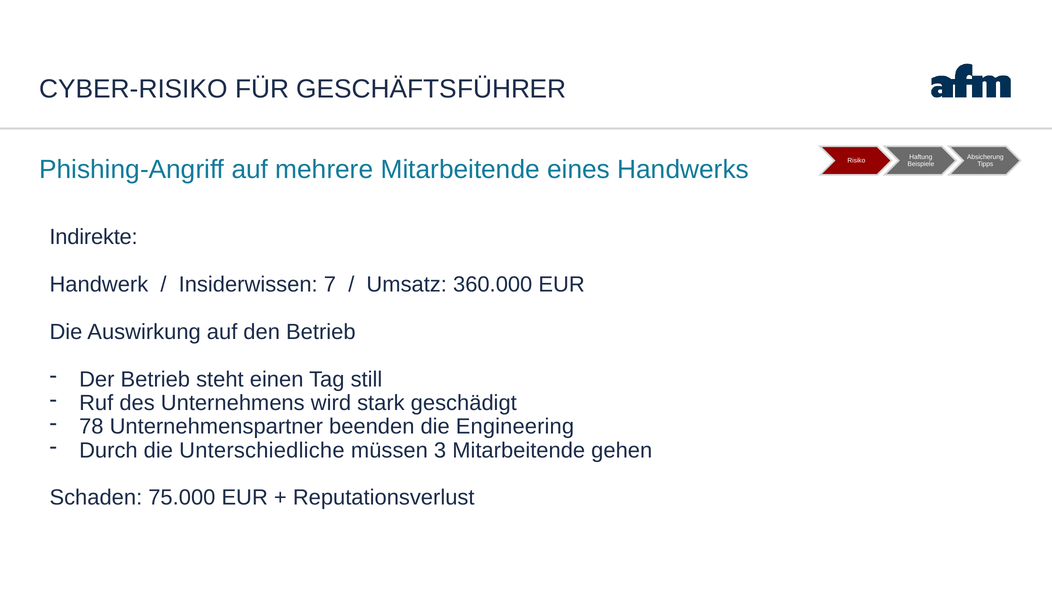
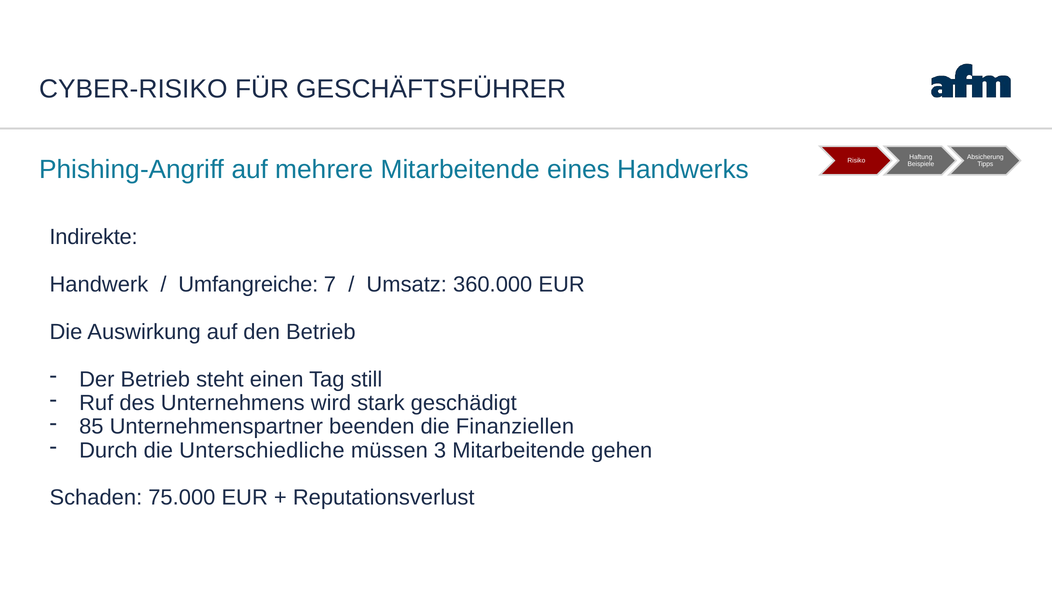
Insiderwissen: Insiderwissen -> Umfangreiche (248, 284)
78: 78 -> 85 (91, 426)
Engineering: Engineering -> Finanziellen (515, 426)
